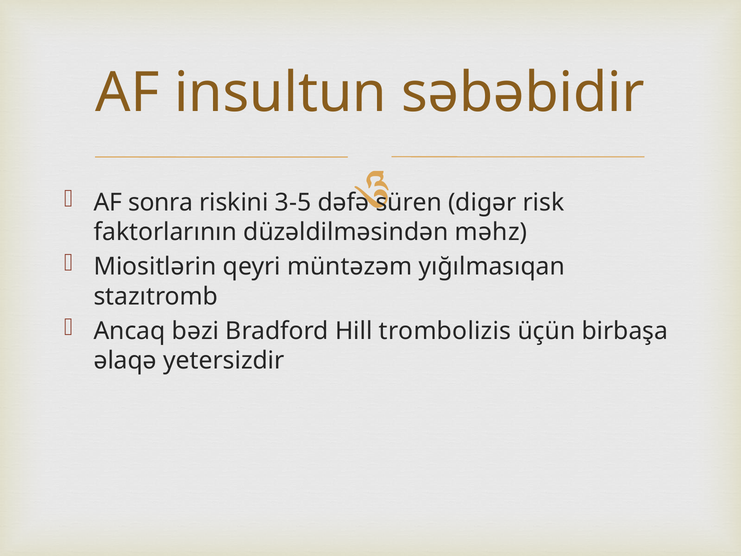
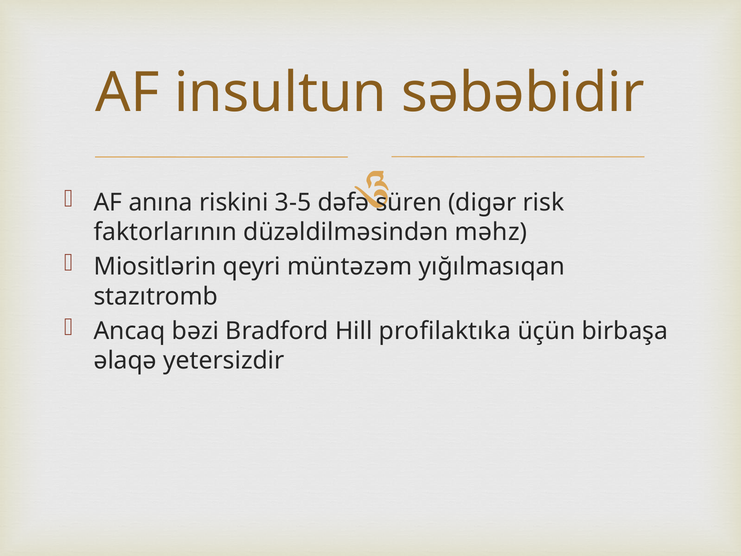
sonra: sonra -> anına (161, 202)
trombolizis: trombolizis -> profilaktıka (445, 331)
